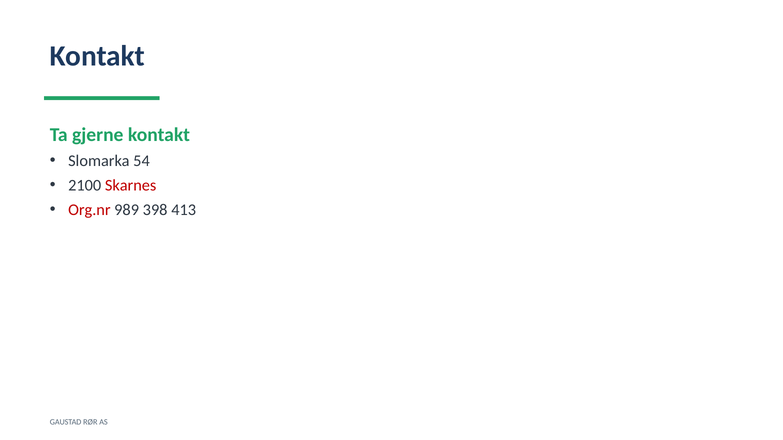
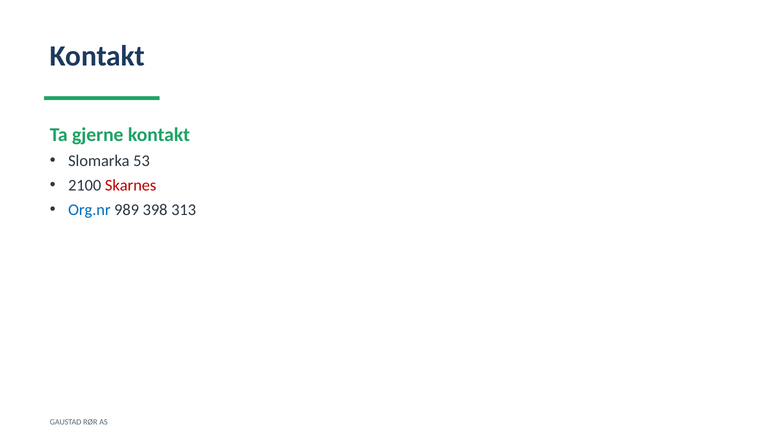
54: 54 -> 53 (141, 161)
Org.nr colour: red -> blue (89, 210)
413: 413 -> 313 (184, 210)
